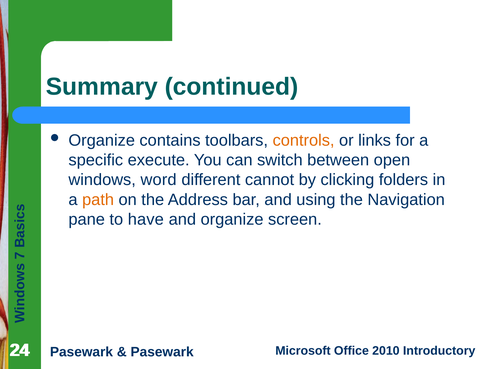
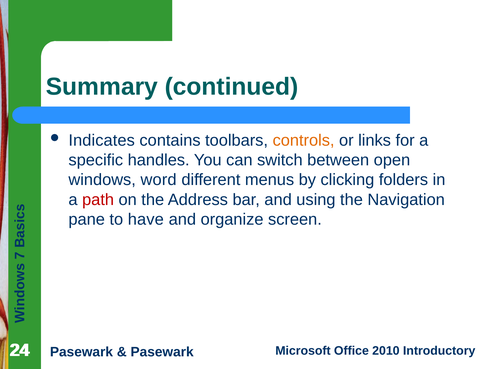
Organize: Organize -> Indicates (102, 141)
execute: execute -> handles (159, 160)
cannot: cannot -> menus (270, 180)
path colour: orange -> red (98, 200)
